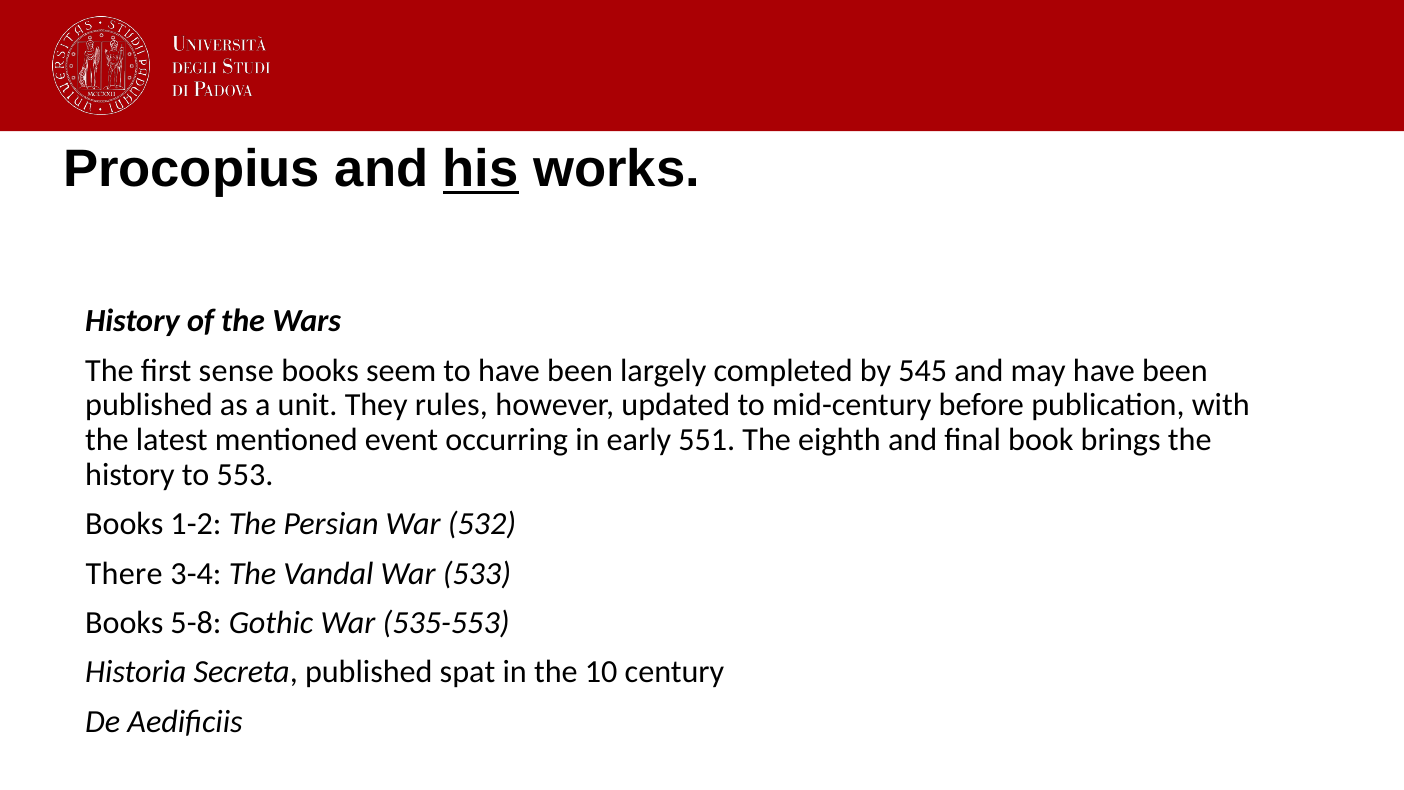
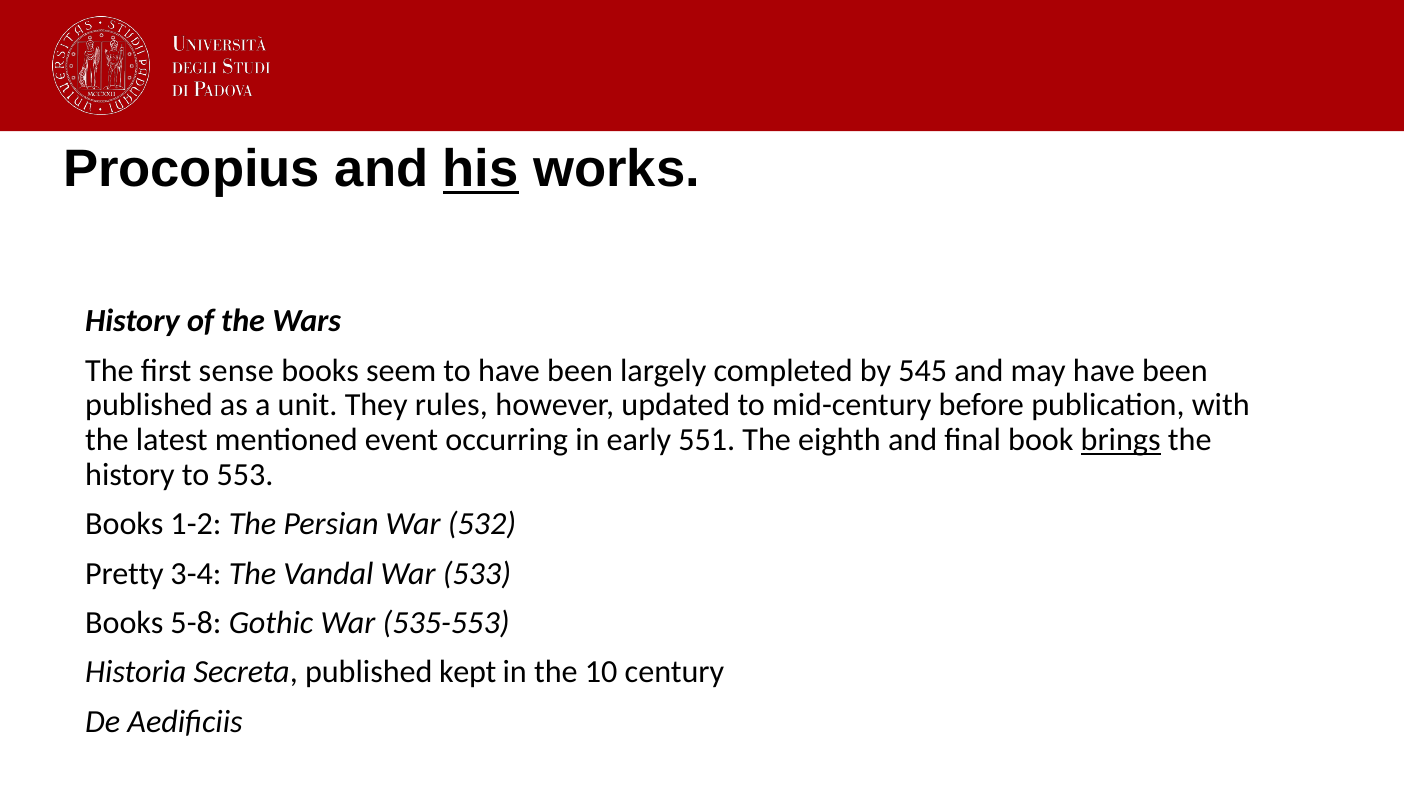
brings underline: none -> present (1121, 440)
There: There -> Pretty (124, 573)
spat: spat -> kept (468, 672)
